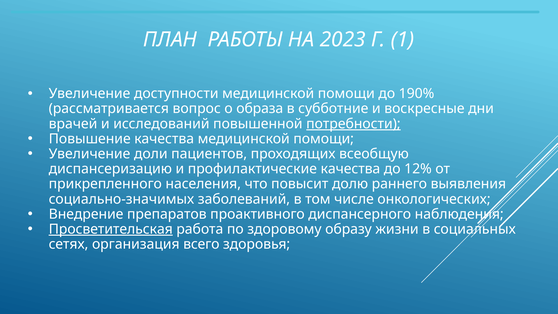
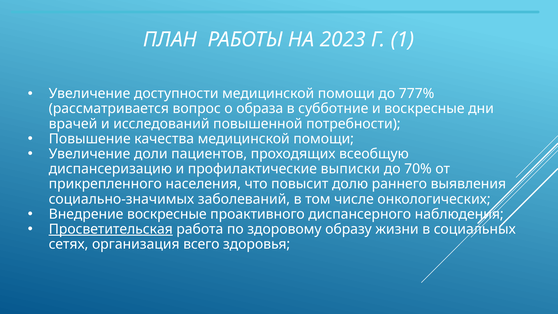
190%: 190% -> 777% (417, 94)
потребности underline: present -> none (353, 124)
профилактические качества: качества -> выписки (350, 169)
12%: 12% -> 70% (418, 169)
Внедрение препаратов: препаратов -> воскресные (167, 214)
